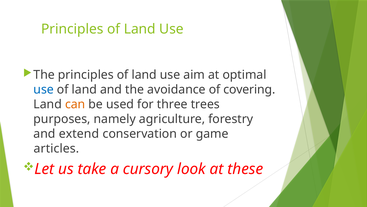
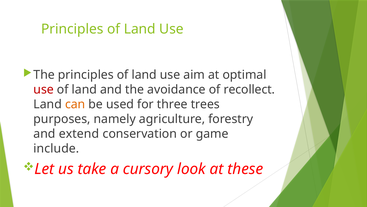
use colour: blue -> red (44, 89)
covering: covering -> recollect (249, 89)
articles: articles -> include (56, 148)
